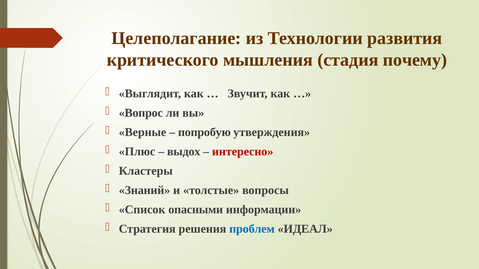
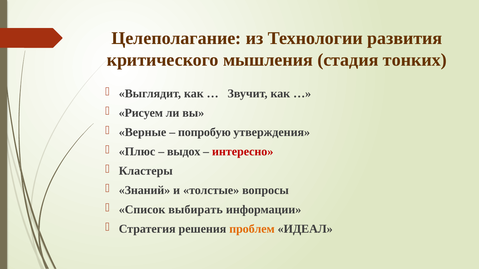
почему: почему -> тонких (415, 60)
Вопрос: Вопрос -> Рисуем (141, 113)
опасными: опасными -> выбирать (196, 210)
проблем colour: blue -> orange (252, 229)
